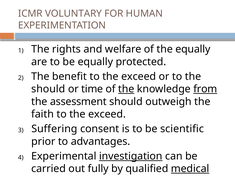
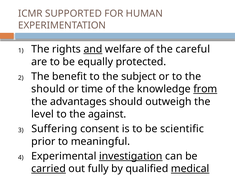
VOLUNTARY: VOLUNTARY -> SUPPORTED (73, 14)
and underline: none -> present (93, 49)
the equally: equally -> careful (193, 49)
benefit to the exceed: exceed -> subject (139, 77)
the underline: present -> none (126, 89)
assessment: assessment -> advantages (78, 102)
faith: faith -> level (43, 114)
exceed: exceed -> against (107, 114)
advantages: advantages -> meaningful (100, 142)
carried underline: none -> present (49, 169)
